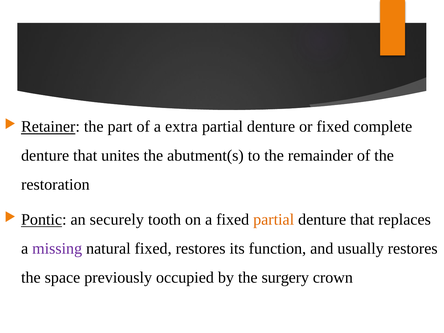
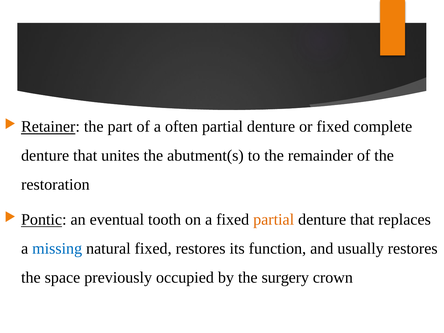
extra: extra -> often (182, 127)
securely: securely -> eventual (117, 220)
missing colour: purple -> blue (57, 249)
